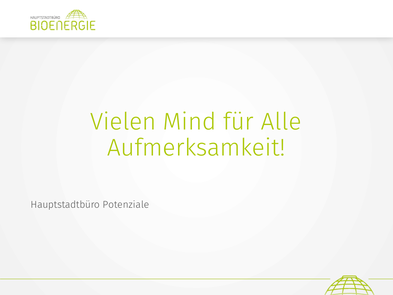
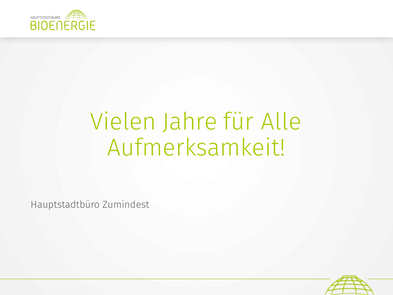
Mind: Mind -> Jahre (190, 122)
Potenziale: Potenziale -> Zumindest (126, 204)
